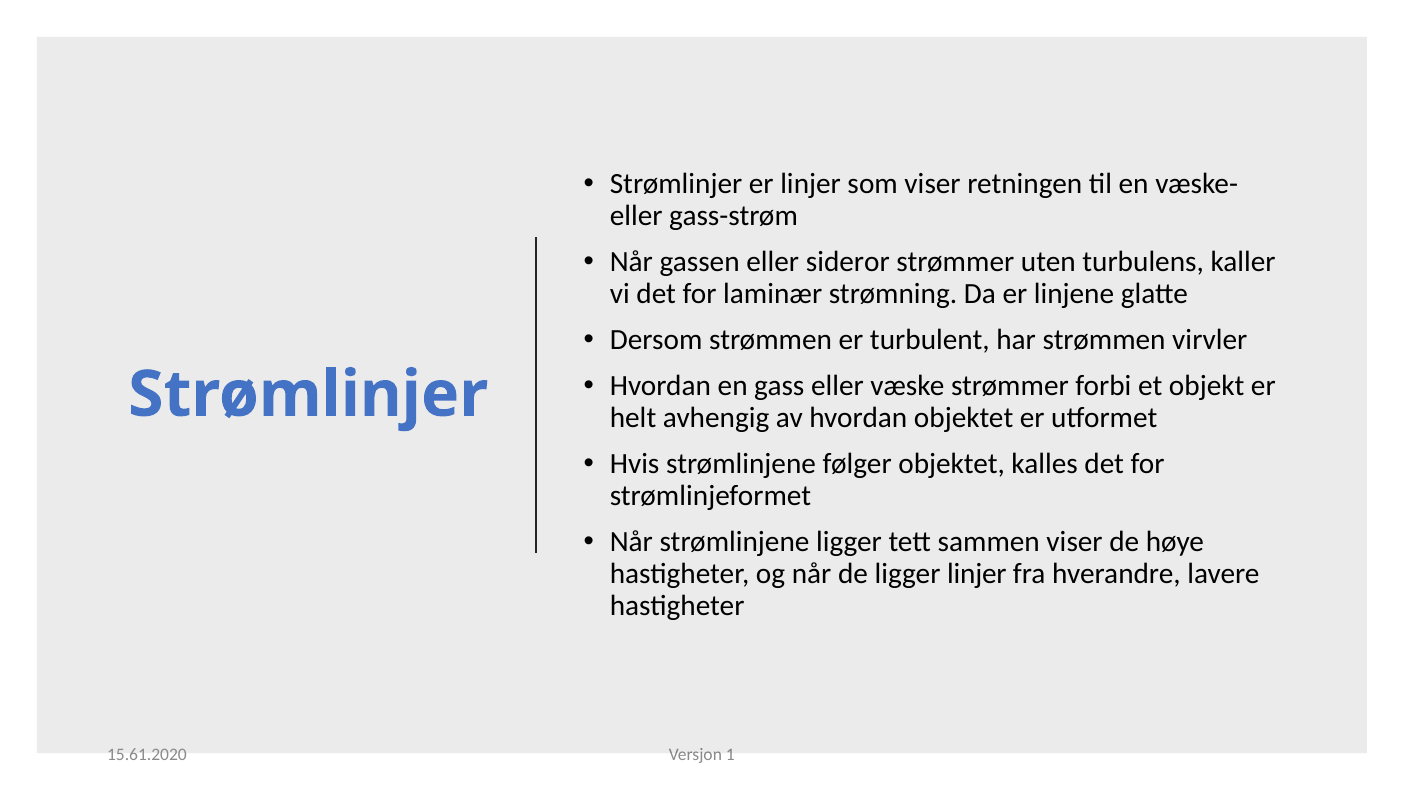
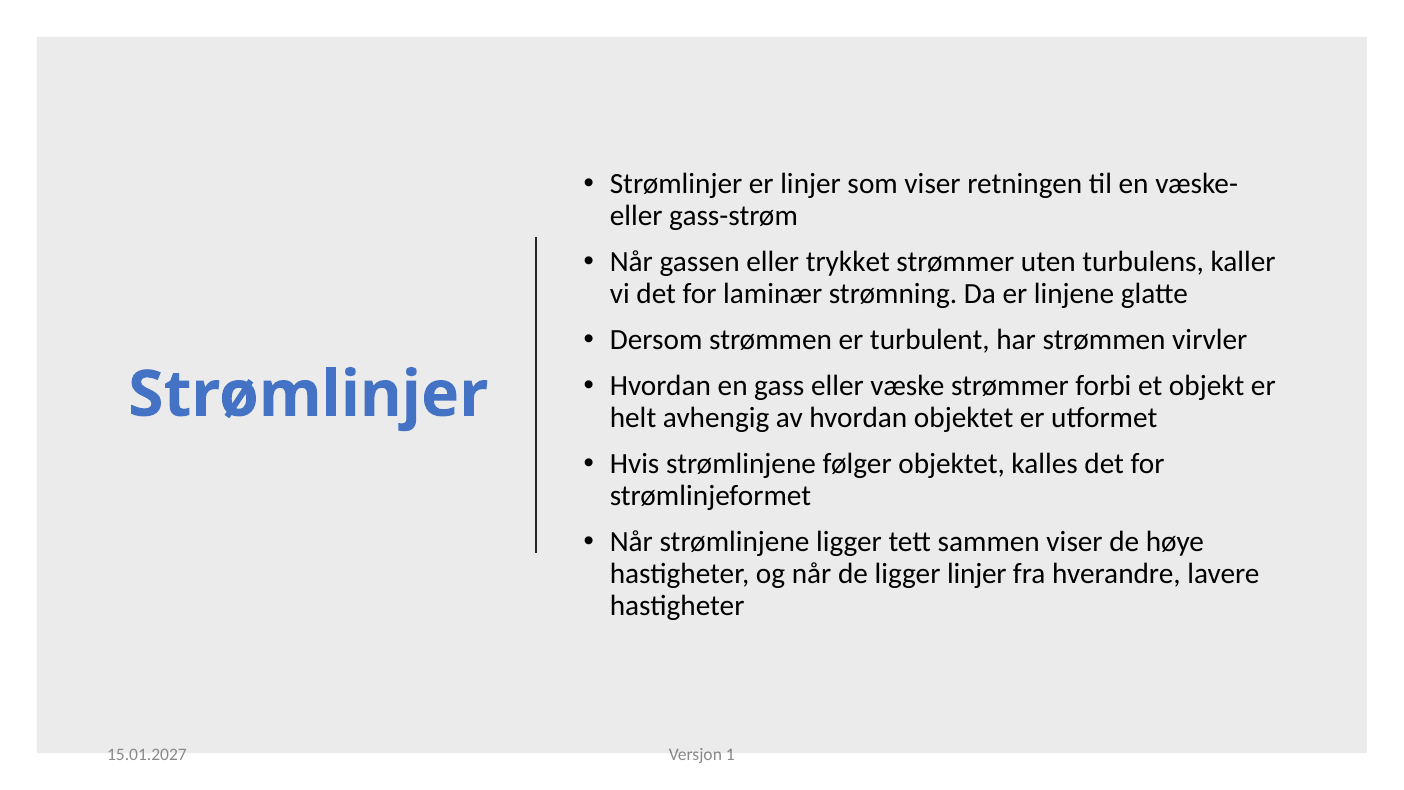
sideror: sideror -> trykket (848, 262)
15.61.2020: 15.61.2020 -> 15.01.2027 (147, 754)
